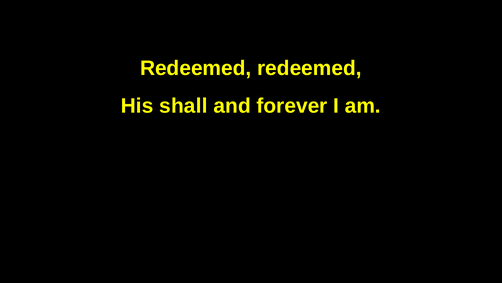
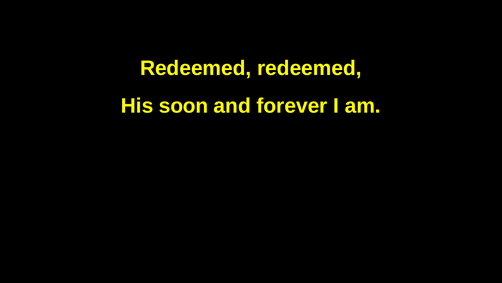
shall: shall -> soon (184, 106)
